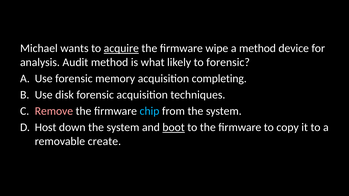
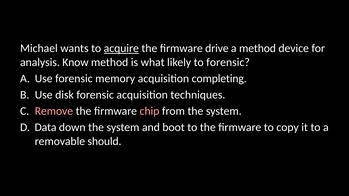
wipe: wipe -> drive (217, 48)
Audit: Audit -> Know (75, 62)
chip colour: light blue -> pink (149, 111)
Host: Host -> Data (46, 127)
boot underline: present -> none (174, 127)
create: create -> should (104, 141)
